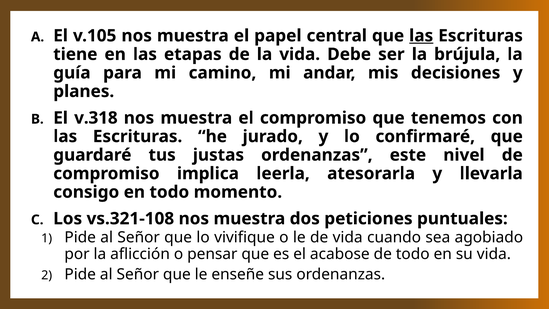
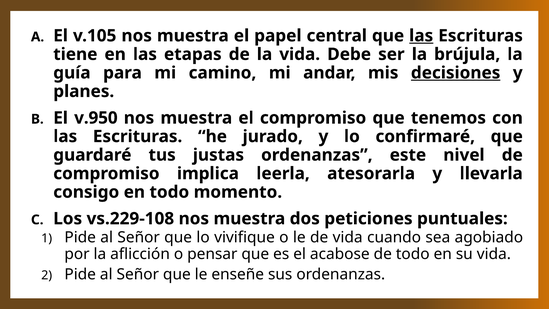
decisiones underline: none -> present (456, 73)
v.318: v.318 -> v.950 (96, 118)
vs.321-108: vs.321-108 -> vs.229-108 (130, 218)
